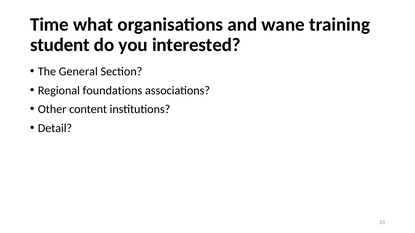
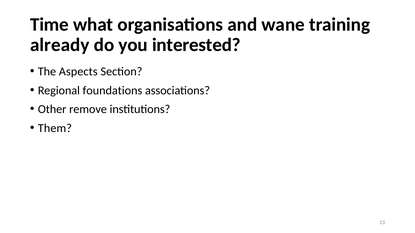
student: student -> already (60, 45)
General: General -> Aspects (78, 72)
content: content -> remove (88, 109)
Detail: Detail -> Them (55, 128)
